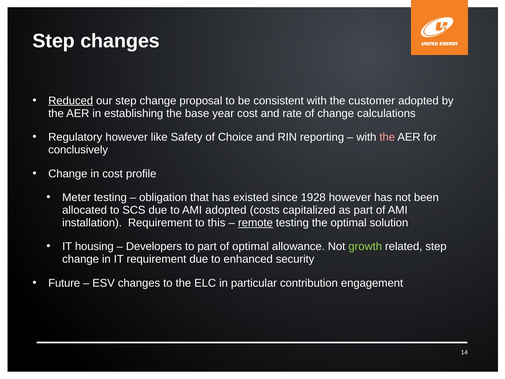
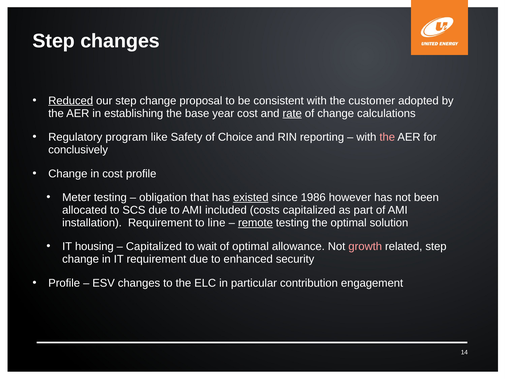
rate underline: none -> present (292, 113)
Regulatory however: however -> program (127, 137)
existed underline: none -> present (251, 197)
1928: 1928 -> 1986 (313, 197)
AMI adopted: adopted -> included (226, 210)
this: this -> line (217, 223)
Developers: Developers -> Capitalized (154, 246)
to part: part -> wait (207, 246)
growth colour: light green -> pink (365, 246)
Future: Future -> Profile (64, 283)
